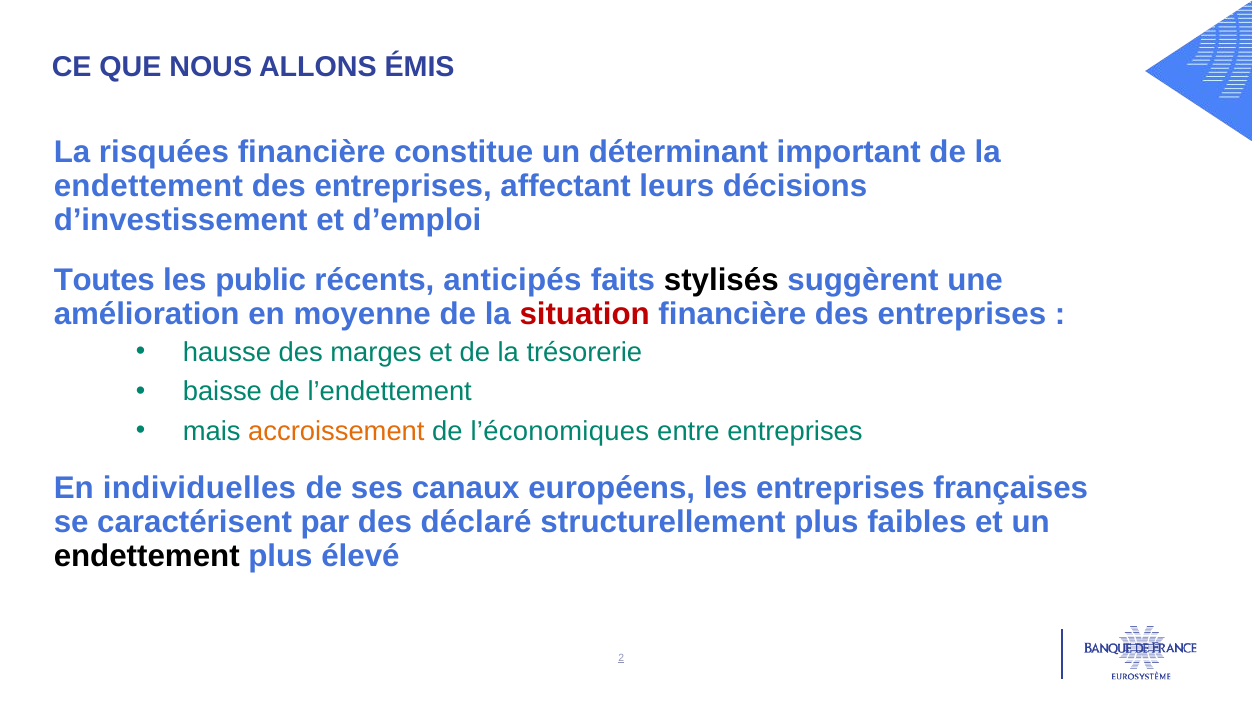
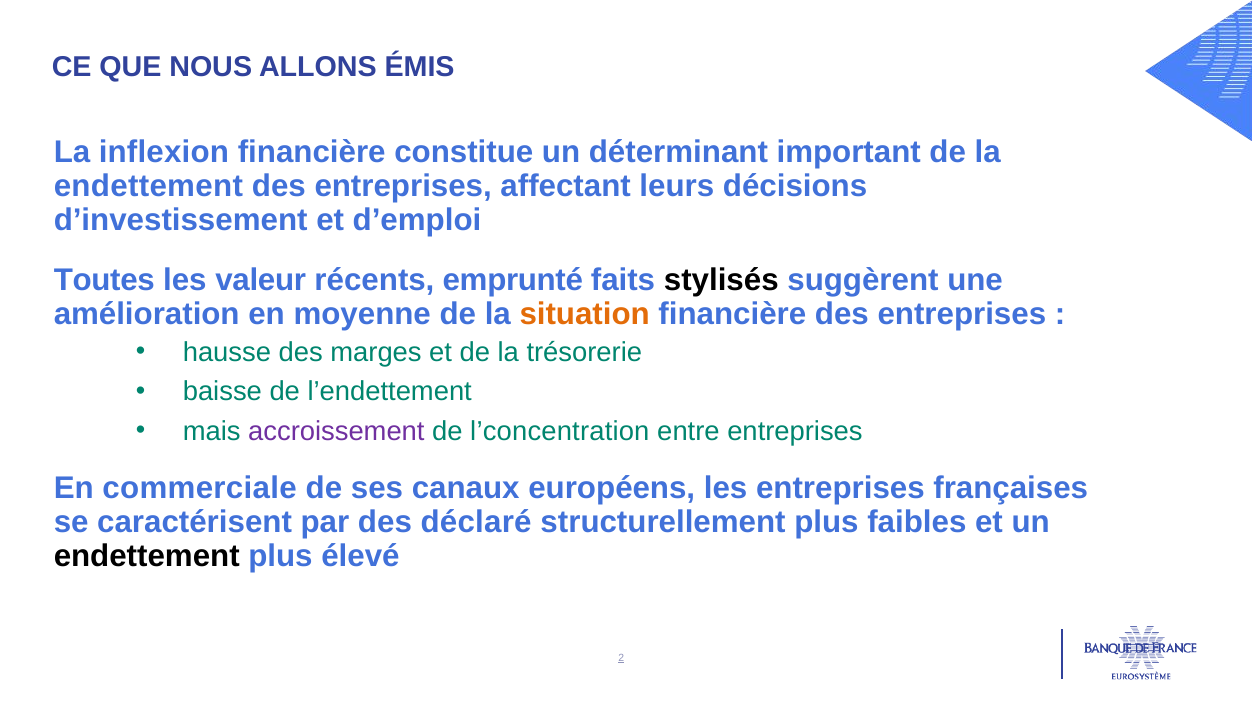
risquées: risquées -> inflexion (164, 153)
public: public -> valeur (261, 280)
anticipés: anticipés -> emprunté (513, 280)
situation colour: red -> orange (585, 314)
accroissement colour: orange -> purple (336, 431)
l’économiques: l’économiques -> l’concentration (560, 431)
individuelles: individuelles -> commerciale (200, 489)
